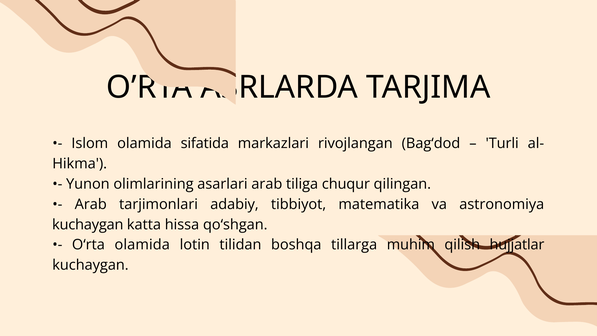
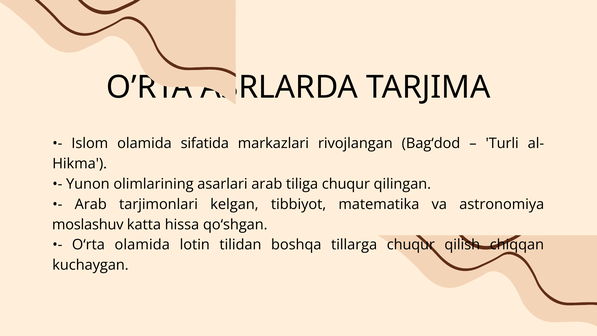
adabiy: adabiy -> kelgan (234, 204)
kuchaygan: kuchaygan -> moslashuv (88, 224)
tillarga muhim: muhim -> chuqur (411, 245)
hujjatlar: hujjatlar -> chiqqan (517, 245)
